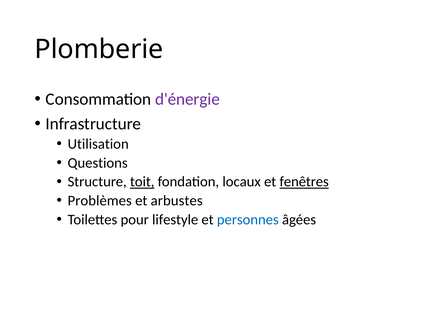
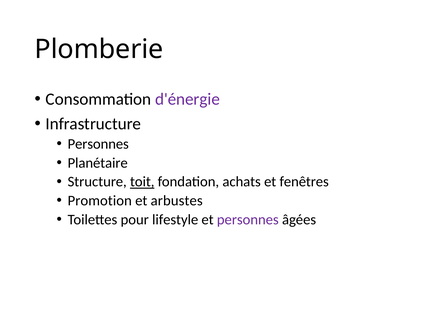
Utilisation: Utilisation -> Personnes (98, 144)
Questions: Questions -> Planétaire (98, 163)
locaux: locaux -> achats (242, 182)
fenêtres underline: present -> none (304, 182)
Problèmes: Problèmes -> Promotion (100, 201)
personnes colour: blue -> purple (248, 220)
